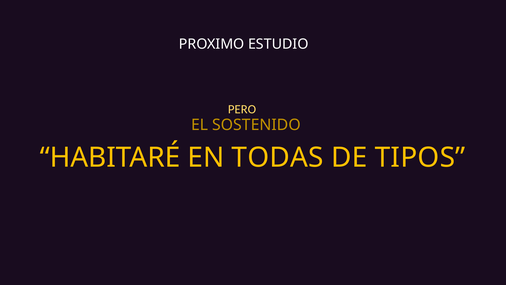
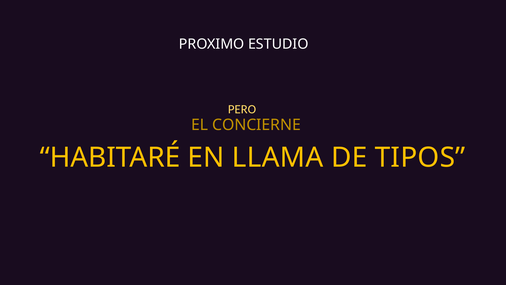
SOSTENIDO: SOSTENIDO -> CONCIERNE (257, 125)
TODAS: TODAS -> LLAMA (278, 158)
